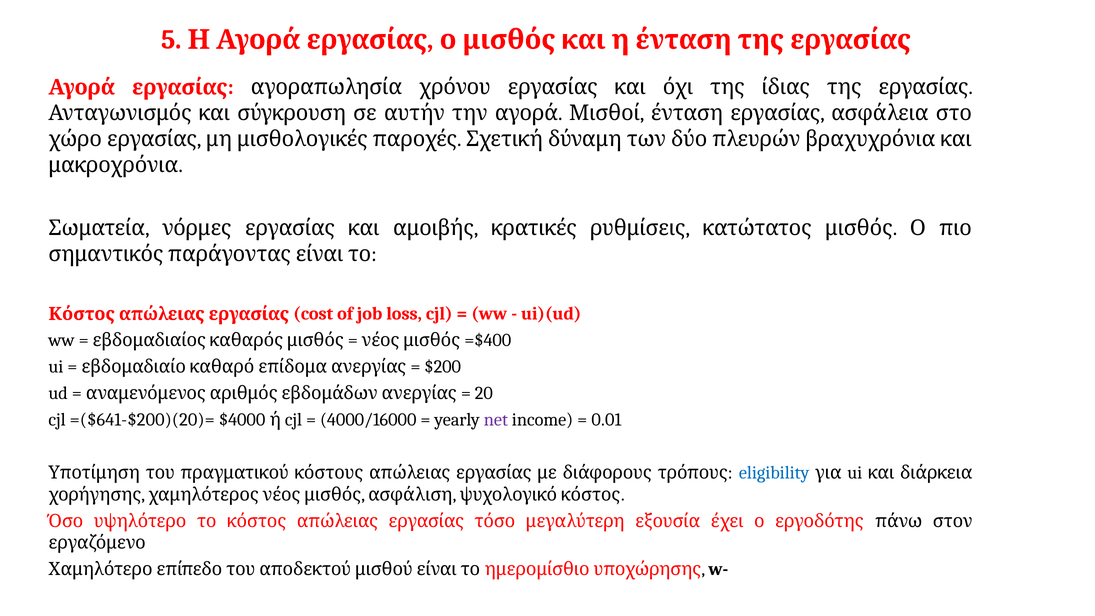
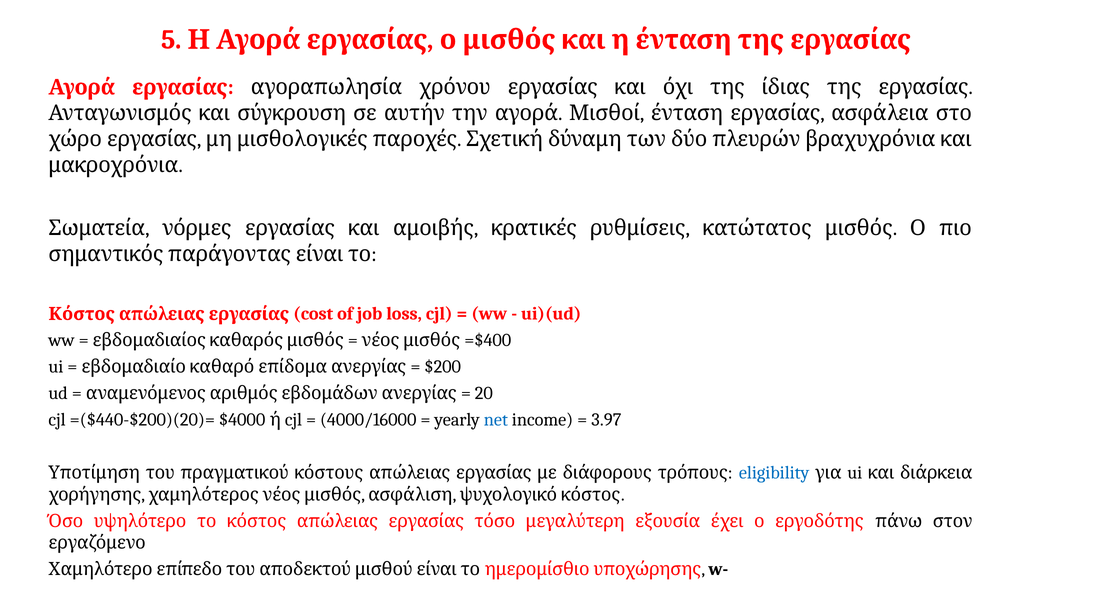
=($641-$200)(20)=: =($641-$200)(20)= -> =($440-$200)(20)= (142, 420)
net colour: purple -> blue (496, 420)
0.01: 0.01 -> 3.97 (606, 420)
